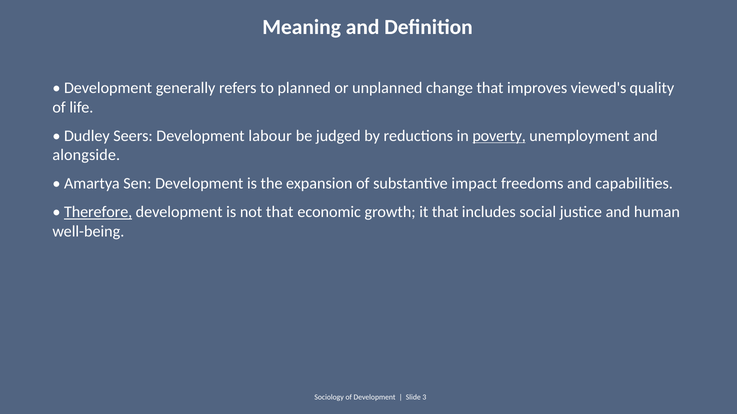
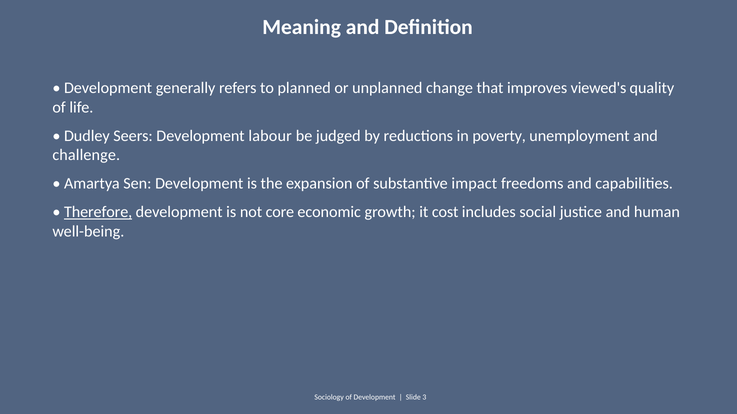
poverty underline: present -> none (499, 136)
alongside: alongside -> challenge (86, 155)
not that: that -> core (280, 212)
it that: that -> cost (445, 212)
